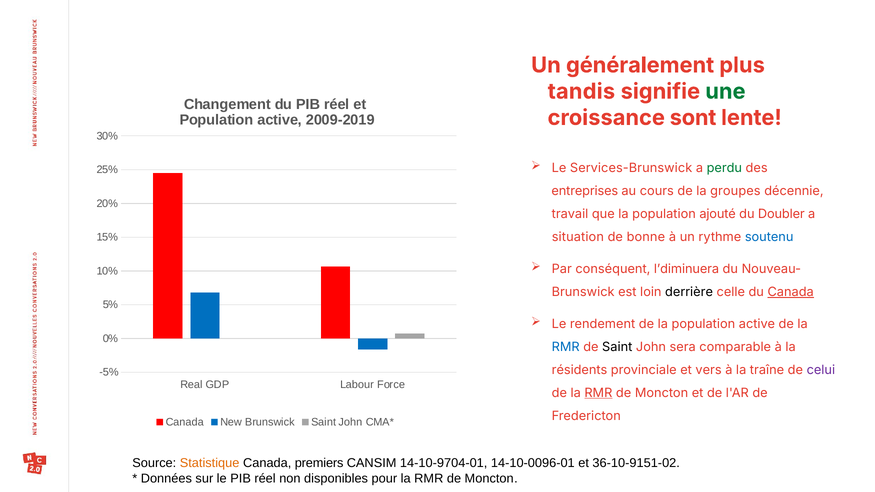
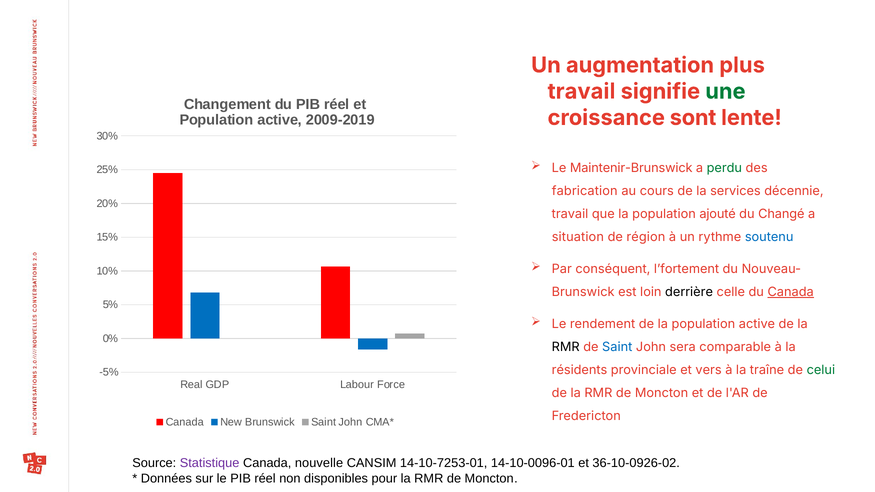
généralement: généralement -> augmentation (640, 65)
tandis: tandis -> travail (581, 91)
Services-Brunswick: Services-Brunswick -> Maintenir-Brunswick (631, 168)
entreprises: entreprises -> fabrication (585, 191)
groupes: groupes -> services (735, 191)
Doubler: Doubler -> Changé (781, 214)
bonne: bonne -> région (646, 237)
l’diminuera: l’diminuera -> l’fortement (687, 269)
RMR colour: blue -> black (566, 347)
Saint colour: black -> blue (617, 347)
celui colour: purple -> green (821, 370)
RMR underline: present -> none (598, 393)
Statistique colour: orange -> purple (210, 463)
premiers: premiers -> nouvelle (319, 463)
14-10-9704-01: 14-10-9704-01 -> 14-10-7253-01 (444, 463)
36-10-9151-02: 36-10-9151-02 -> 36-10-0926-02 (636, 463)
